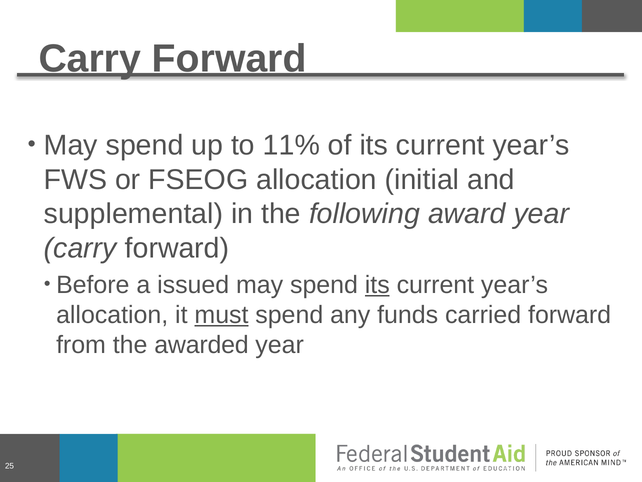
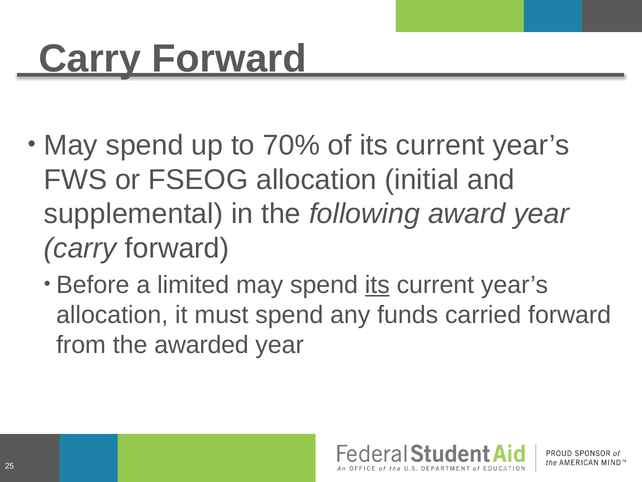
11%: 11% -> 70% (291, 145)
issued: issued -> limited (193, 285)
must underline: present -> none (221, 315)
